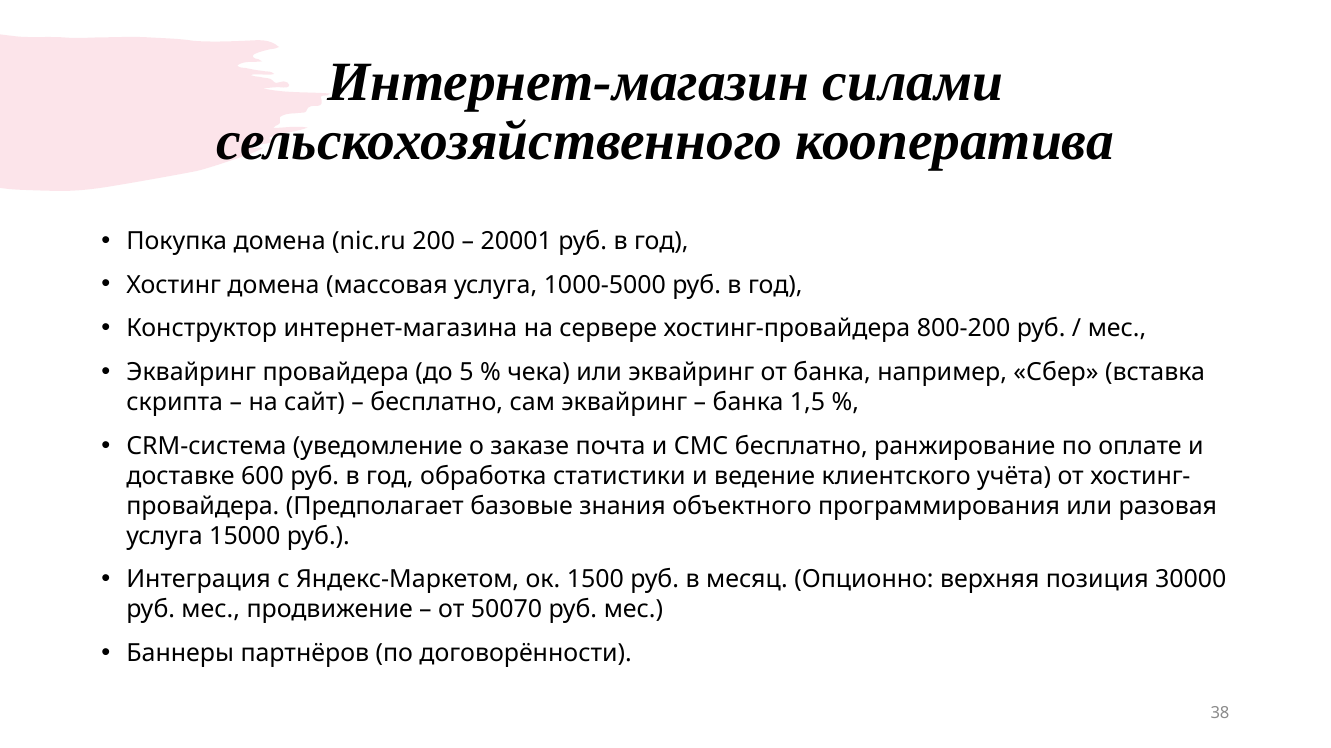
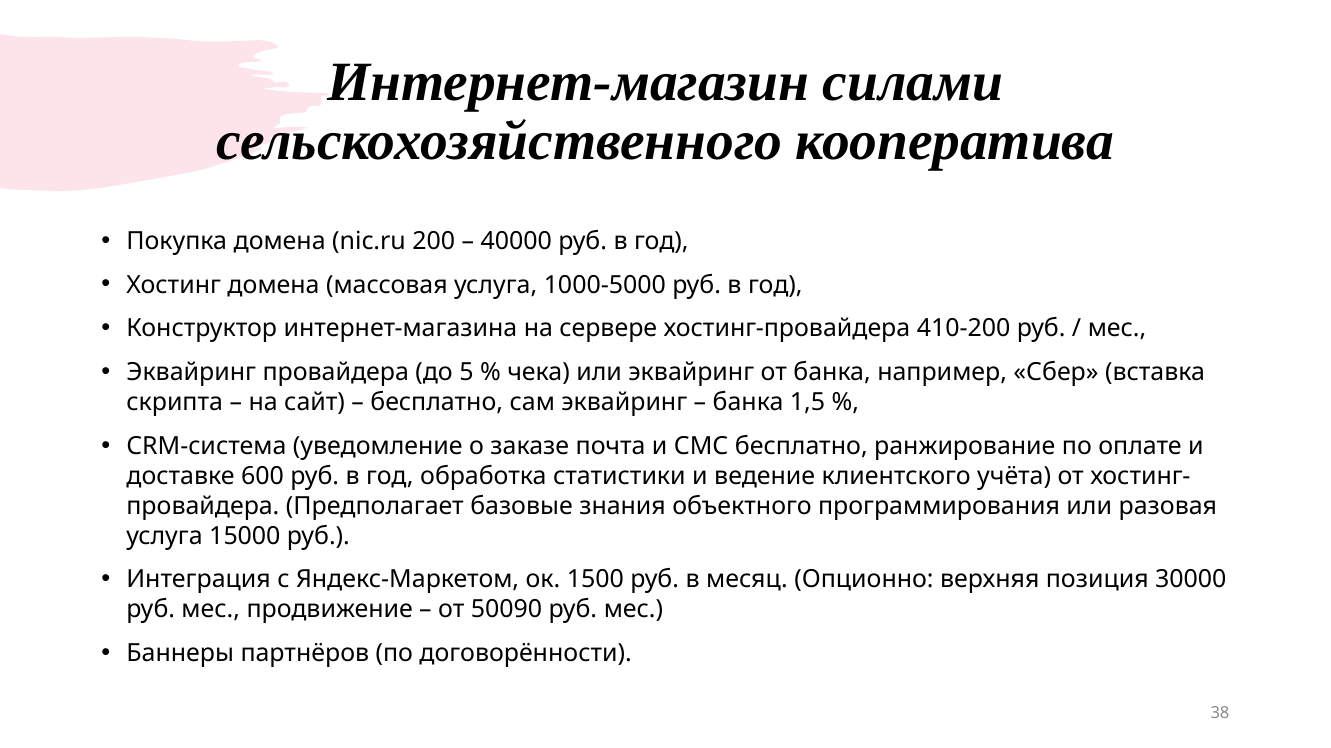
20001: 20001 -> 40000 (516, 241)
800-200: 800-200 -> 410-200 (964, 329)
50070: 50070 -> 50090 (507, 610)
